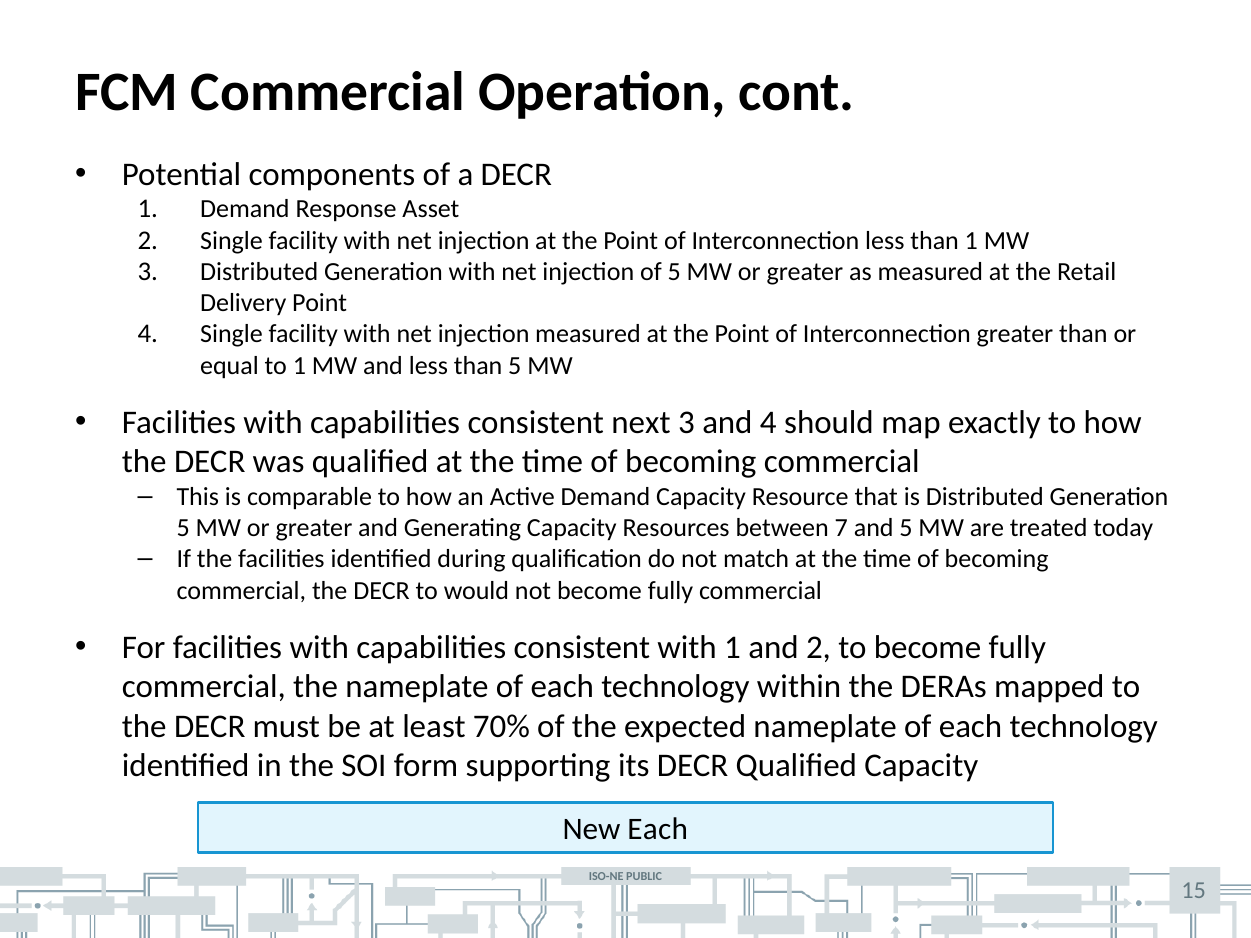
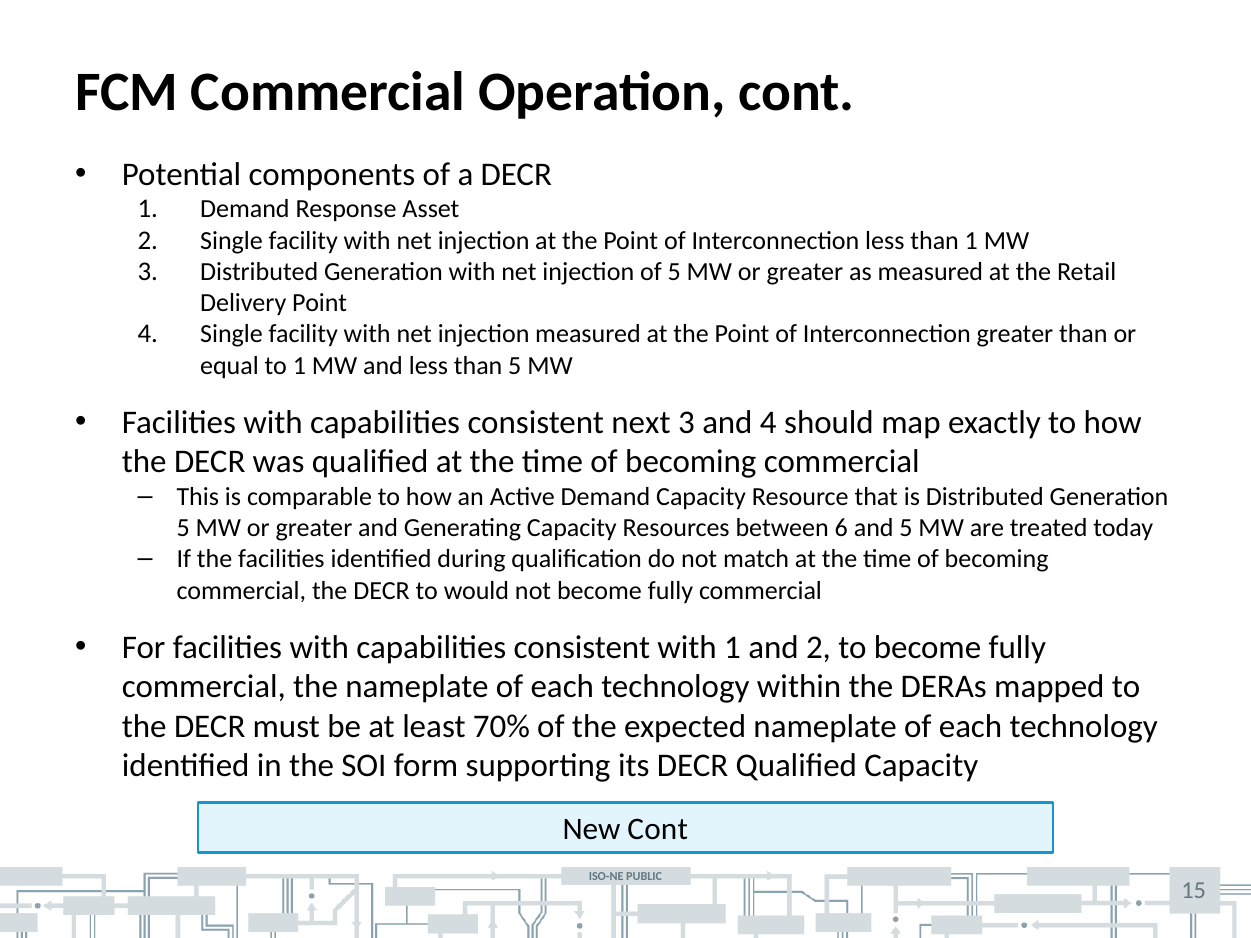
7: 7 -> 6 (841, 528)
New Each: Each -> Cont (658, 830)
